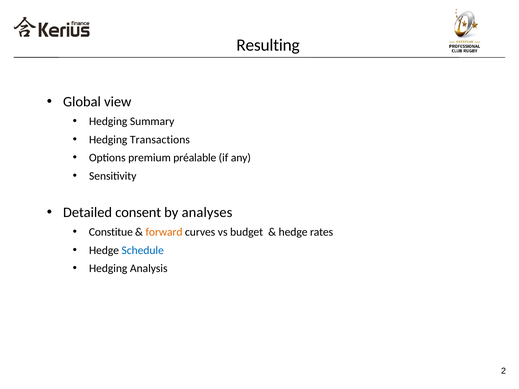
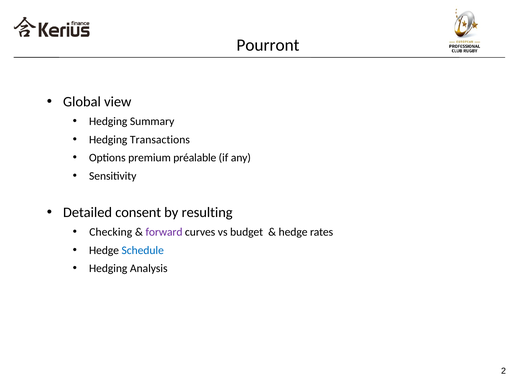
Resulting: Resulting -> Pourront (268, 45)
analyses: analyses -> resulting (207, 213)
Constitue: Constitue -> Checking (111, 232)
forward colour: orange -> purple (164, 232)
